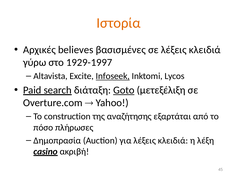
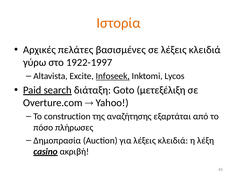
believes: believes -> πελάτες (76, 50)
1929-1997: 1929-1997 -> 1922-1997 (89, 62)
Goto underline: present -> none (124, 90)
